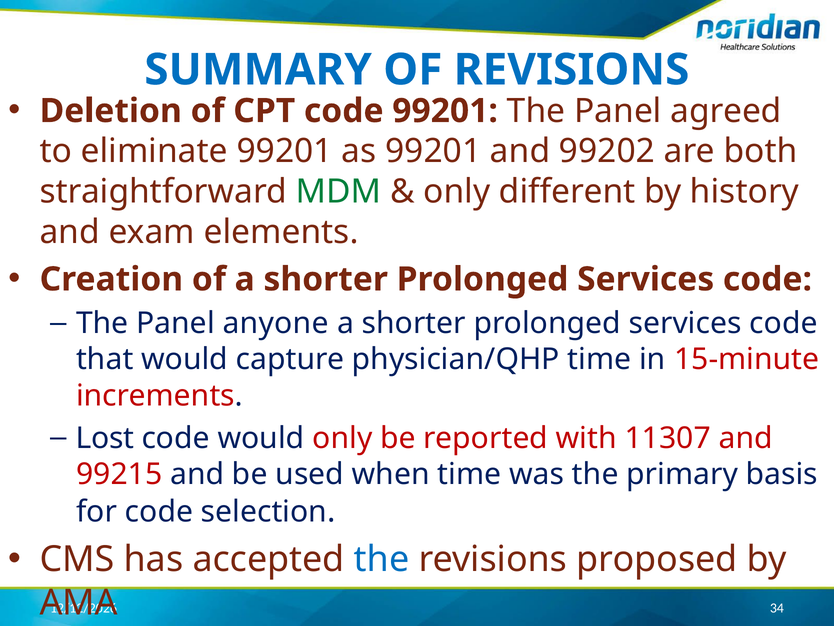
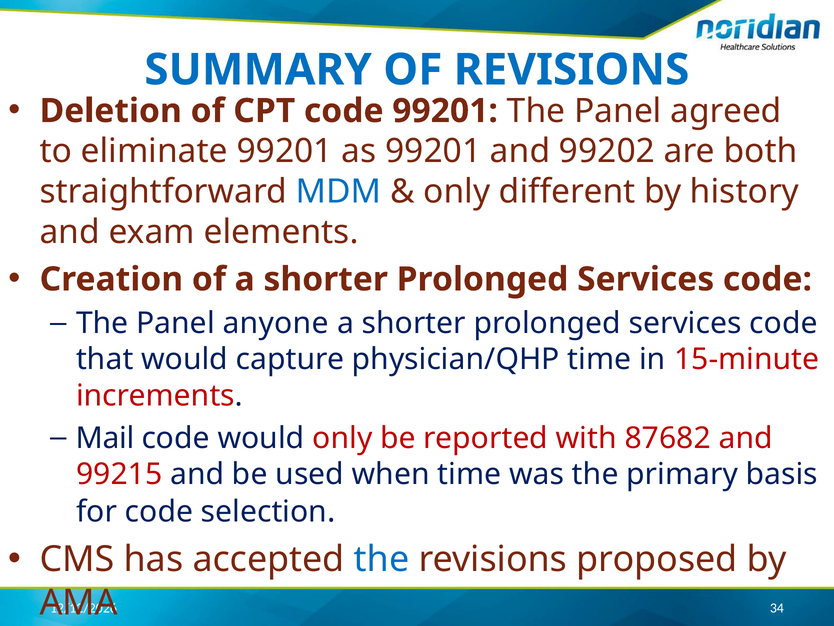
MDM colour: green -> blue (338, 192)
Lost: Lost -> Mail (105, 438)
11307: 11307 -> 87682 (668, 438)
